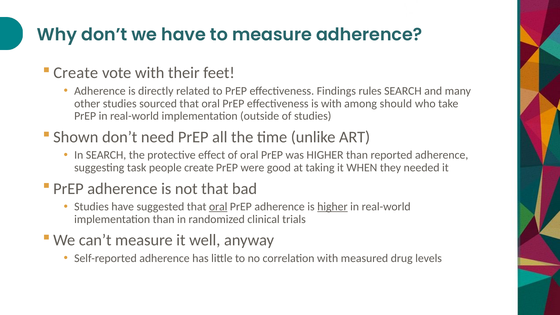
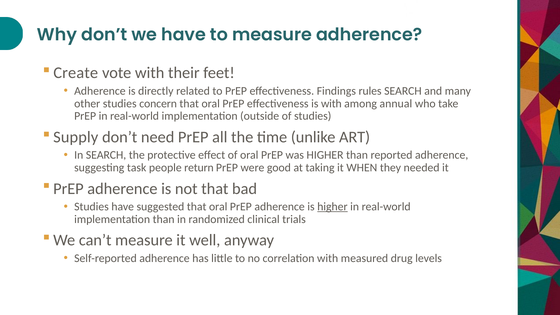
sourced: sourced -> concern (158, 104)
should: should -> annual (396, 104)
Shown: Shown -> Supply (76, 137)
people create: create -> return (199, 168)
oral underline: present -> none (218, 207)
